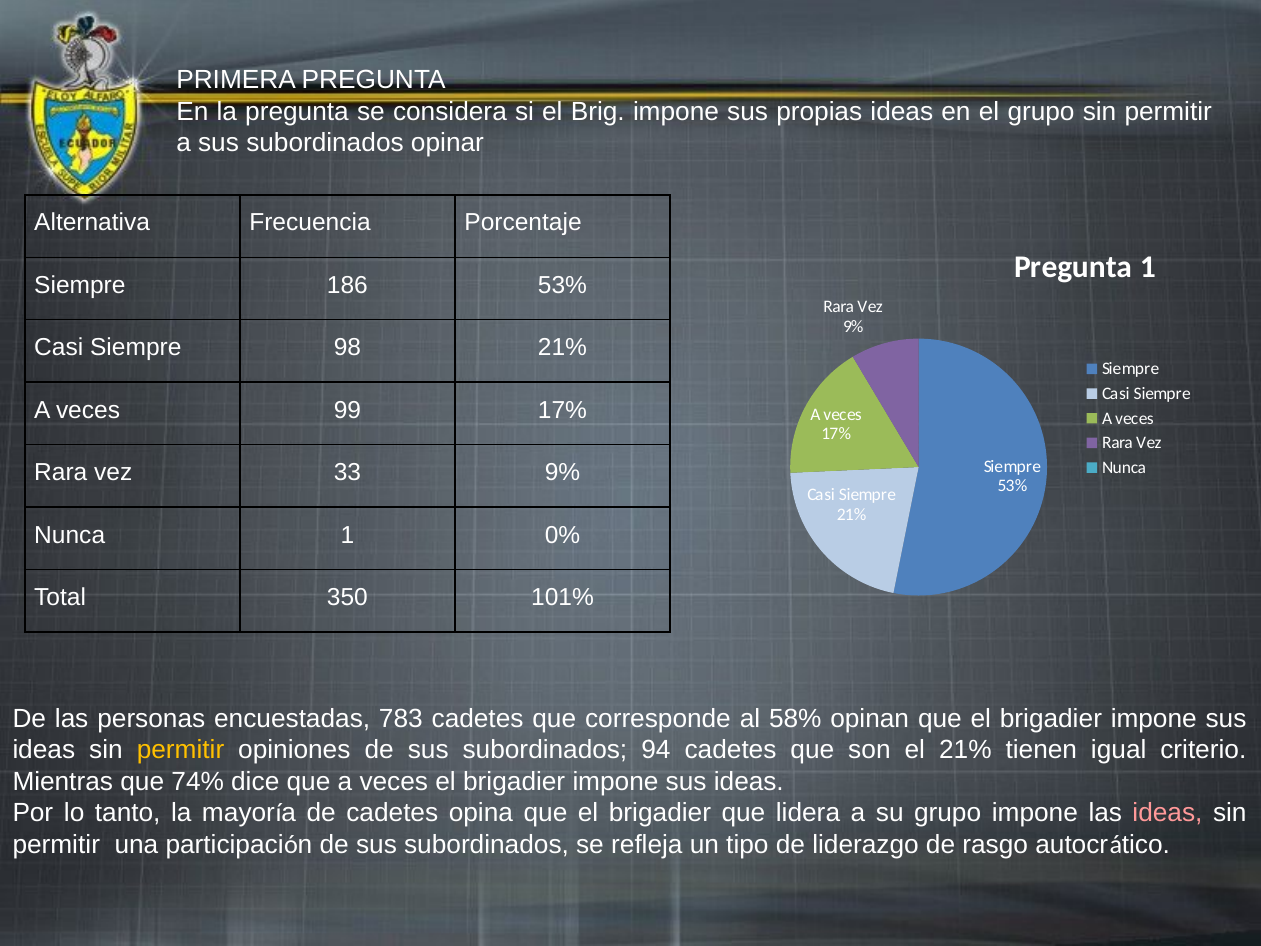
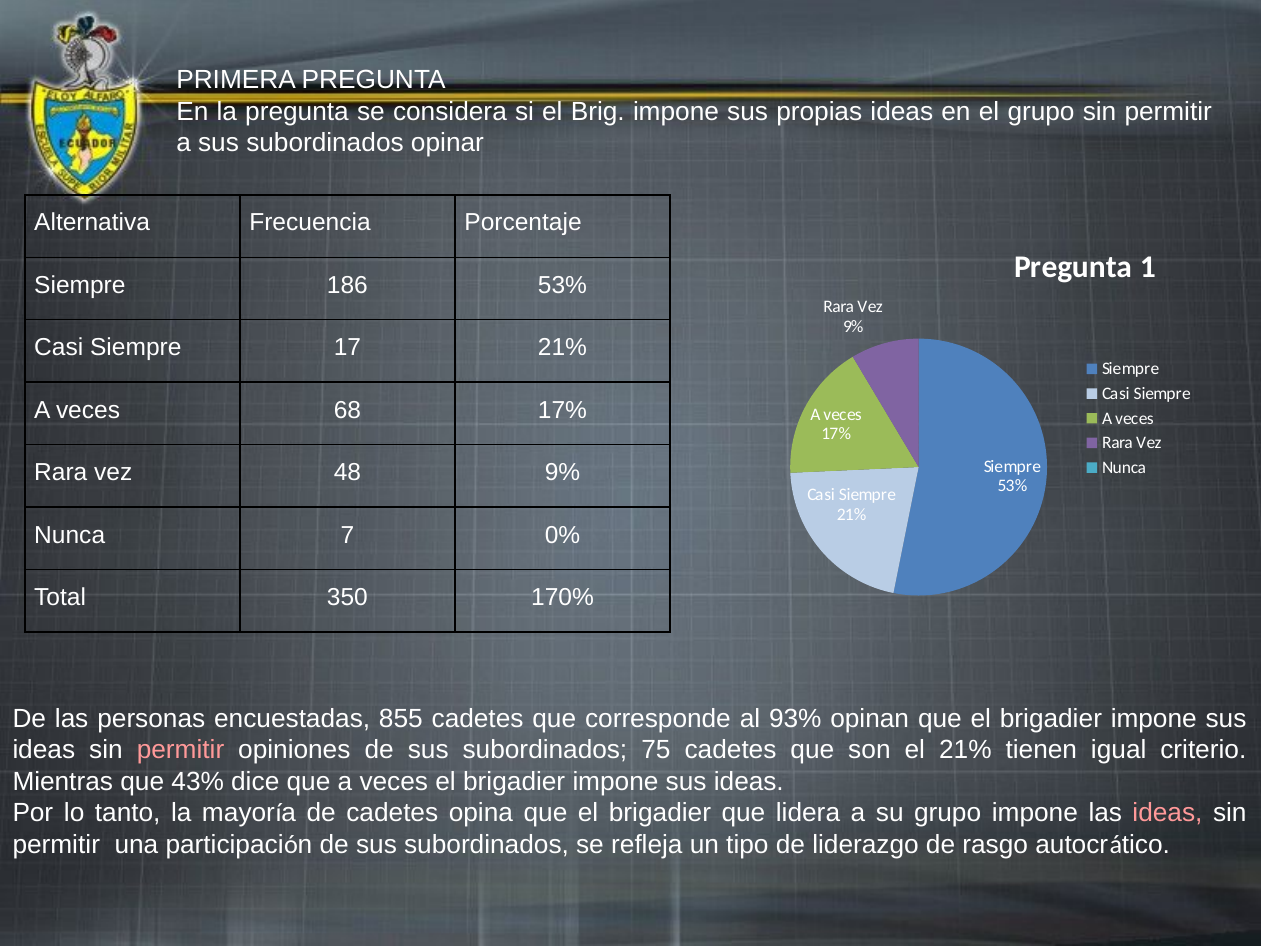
98: 98 -> 17 (347, 348)
99: 99 -> 68 (347, 410)
33: 33 -> 48 (347, 472)
Nunca 1: 1 -> 7 (347, 535)
101%: 101% -> 170% (563, 597)
783: 783 -> 855 (401, 718)
58%: 58% -> 93% (795, 718)
permitir colour: yellow -> pink (181, 750)
94: 94 -> 75 (656, 750)
74%: 74% -> 43% (198, 781)
